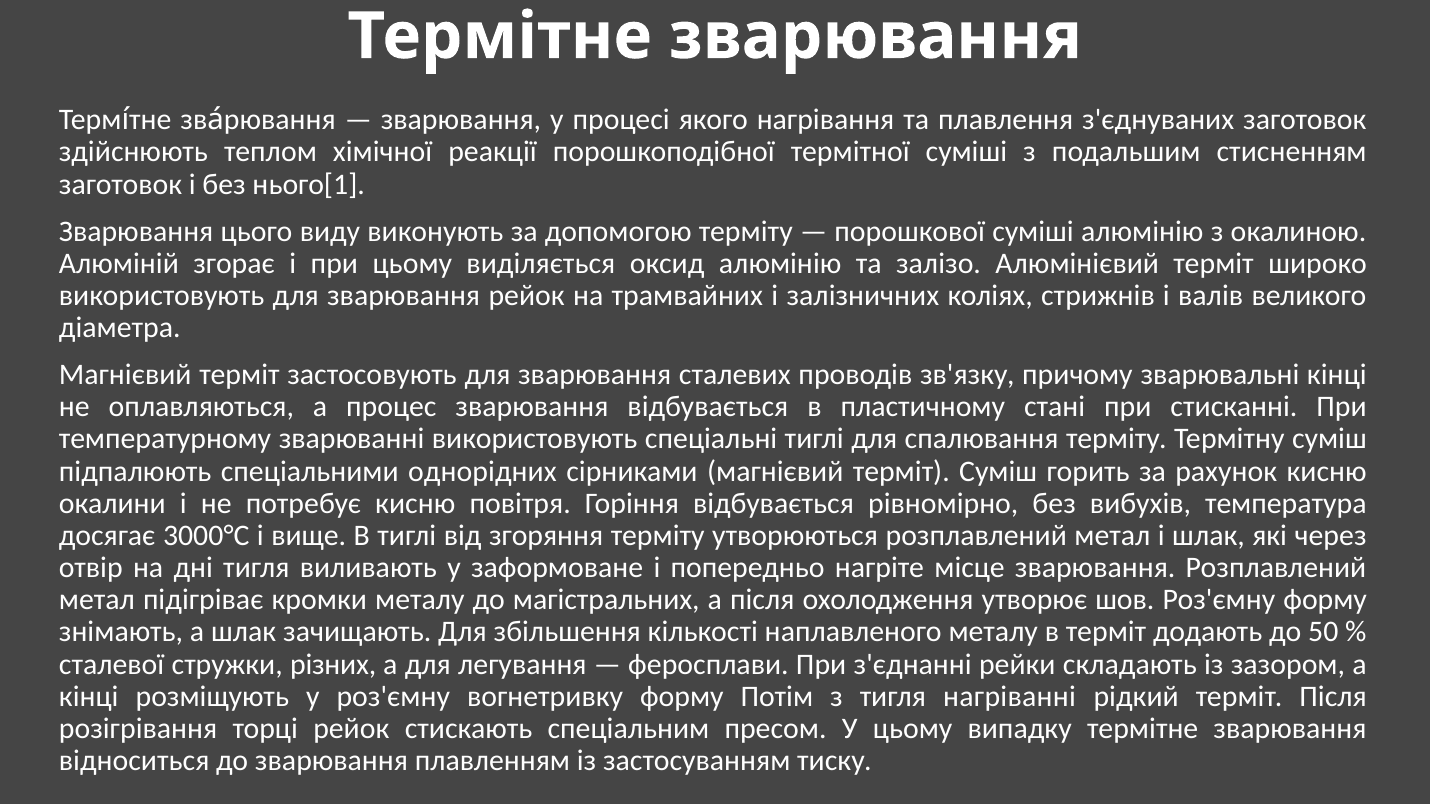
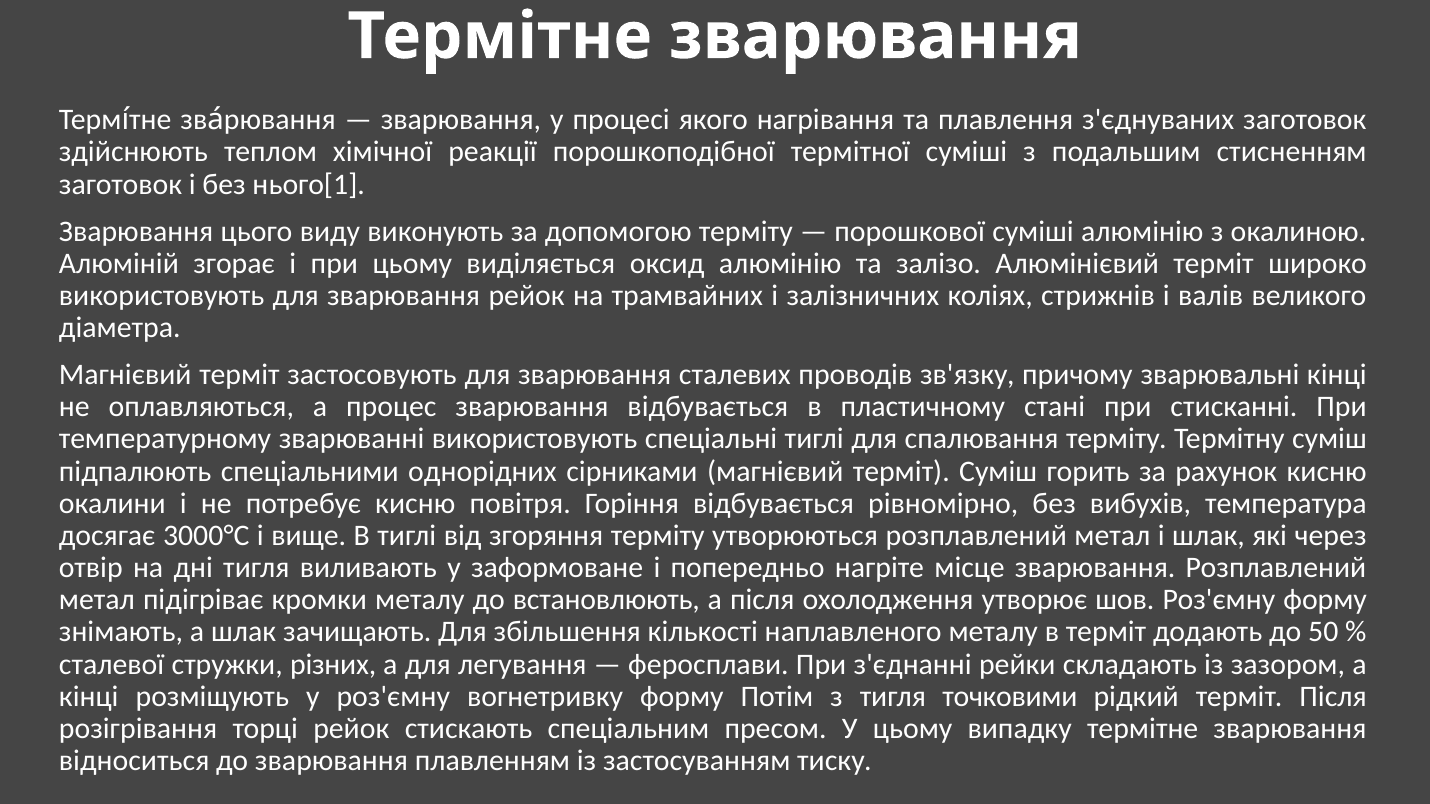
магістральних: магістральних -> встановлюють (606, 600)
нагріванні: нагріванні -> точковими (1010, 697)
